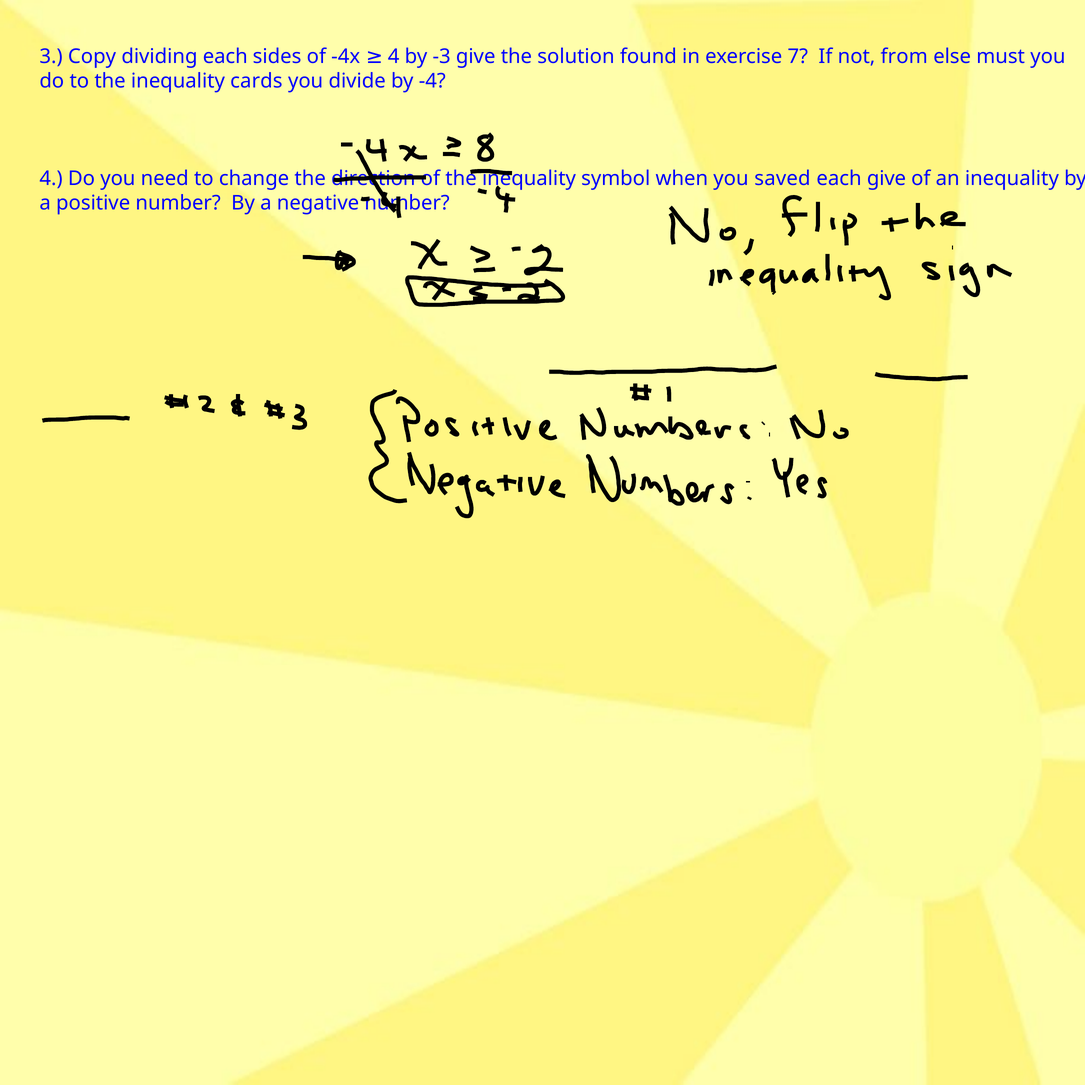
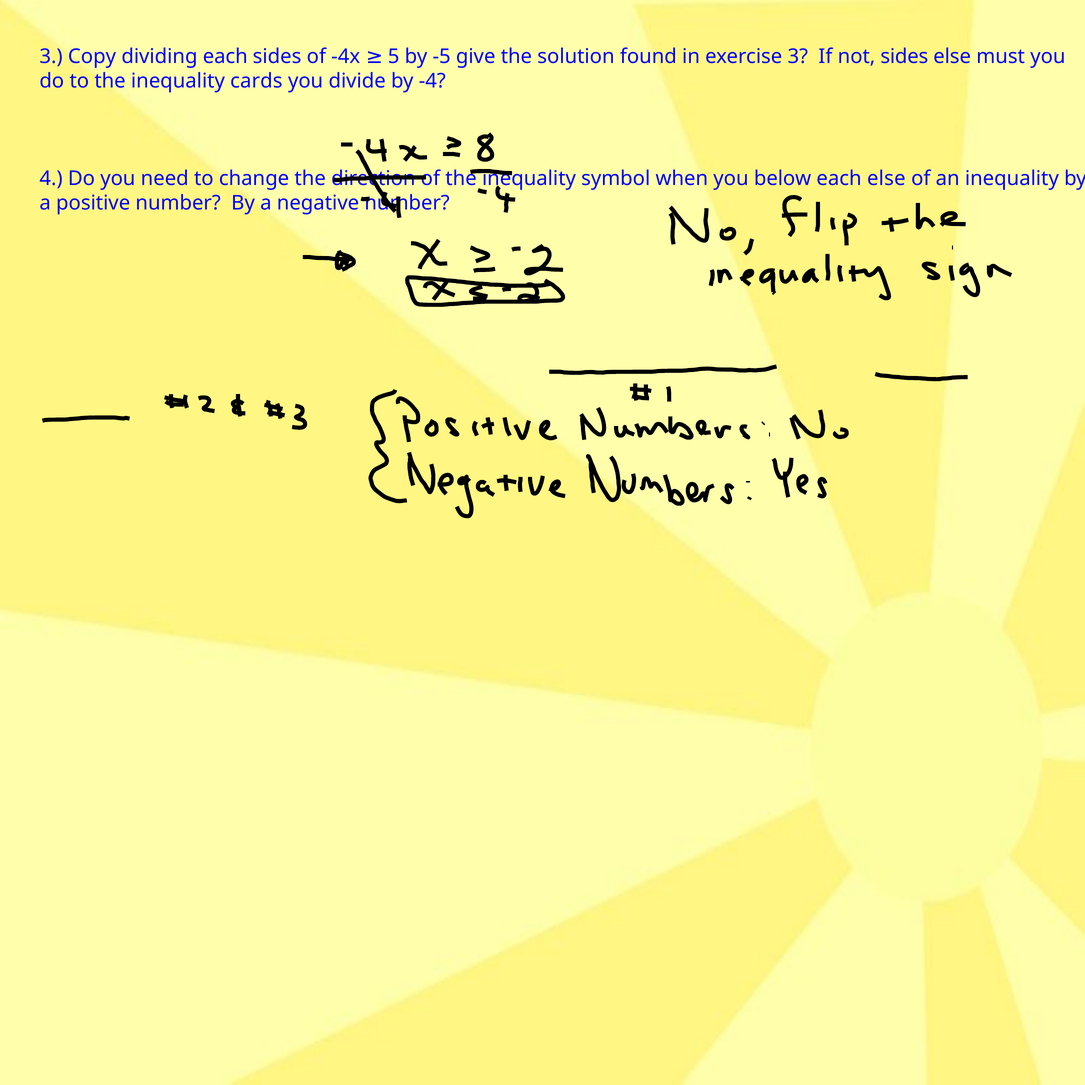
-4x 4: 4 -> 5 (394, 56)
-3: -3 -> -5 (442, 56)
exercise 7: 7 -> 3 (798, 56)
not from: from -> sides (904, 56)
saved: saved -> below (783, 178)
each give: give -> else (886, 178)
